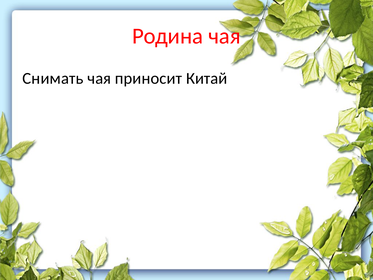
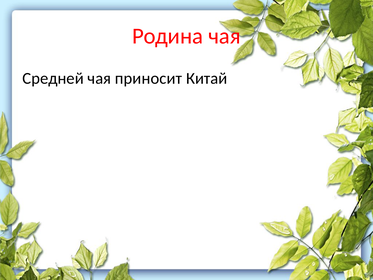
Снимать: Снимать -> Средней (53, 78)
